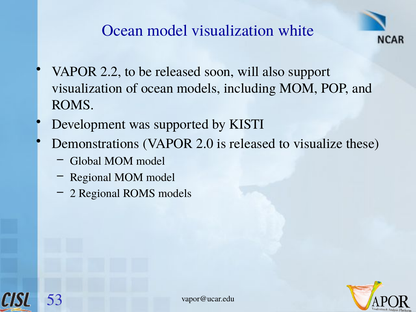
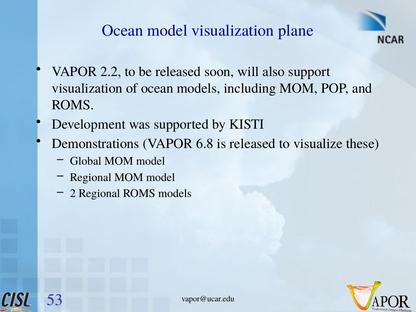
white: white -> plane (296, 31)
2.0: 2.0 -> 6.8 (205, 144)
